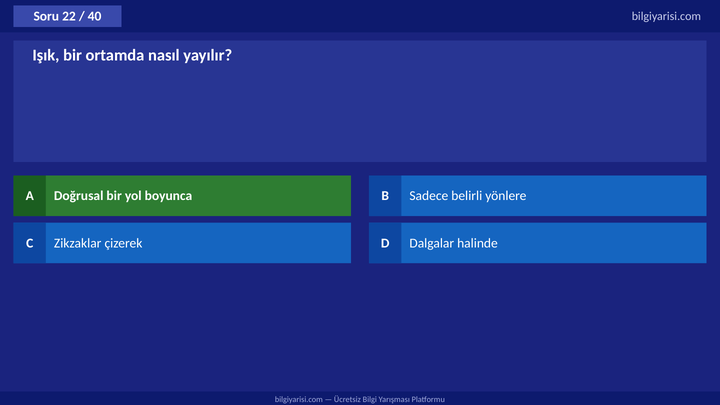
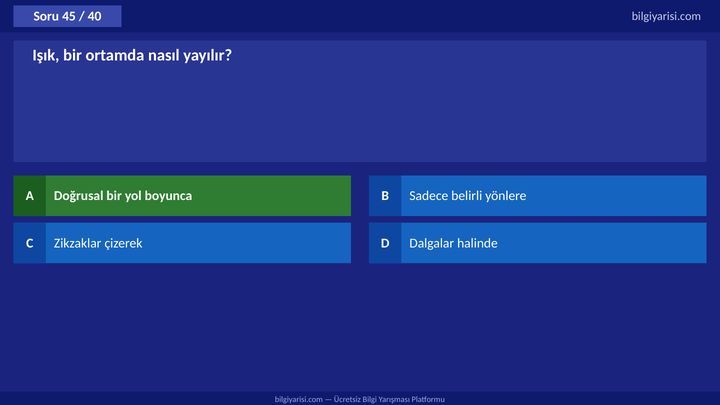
22: 22 -> 45 (69, 16)
